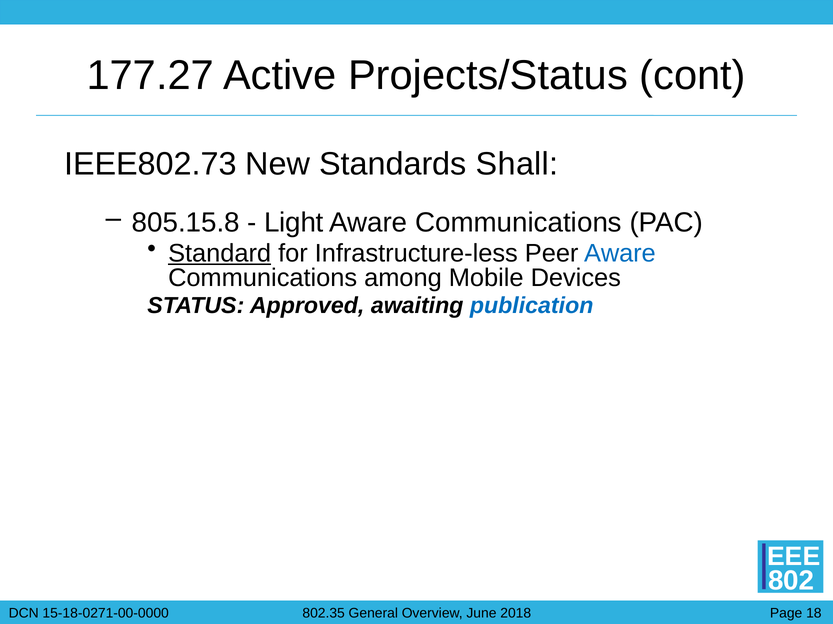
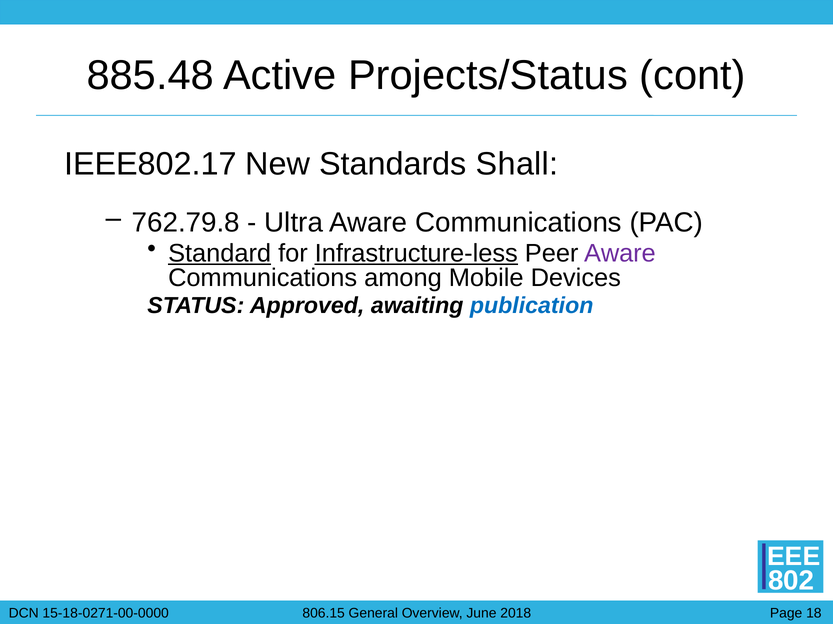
177.27: 177.27 -> 885.48 (150, 76)
IEEE802.73: IEEE802.73 -> IEEE802.17 (150, 164)
805.15.8: 805.15.8 -> 762.79.8 (186, 223)
Light: Light -> Ultra (294, 223)
Infrastructure-less underline: none -> present (416, 254)
Aware colour: blue -> purple (620, 254)
802.35: 802.35 -> 806.15 (324, 614)
